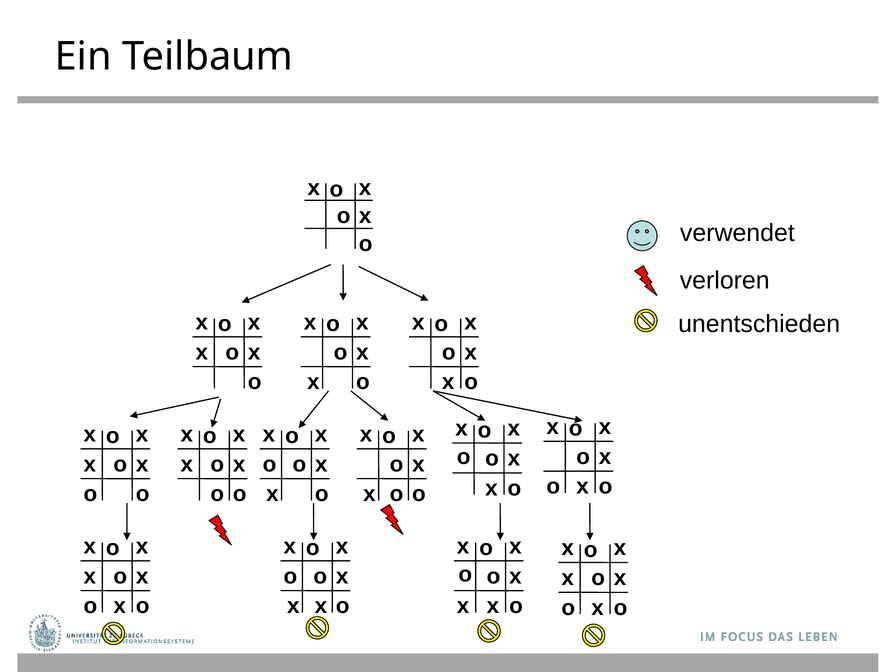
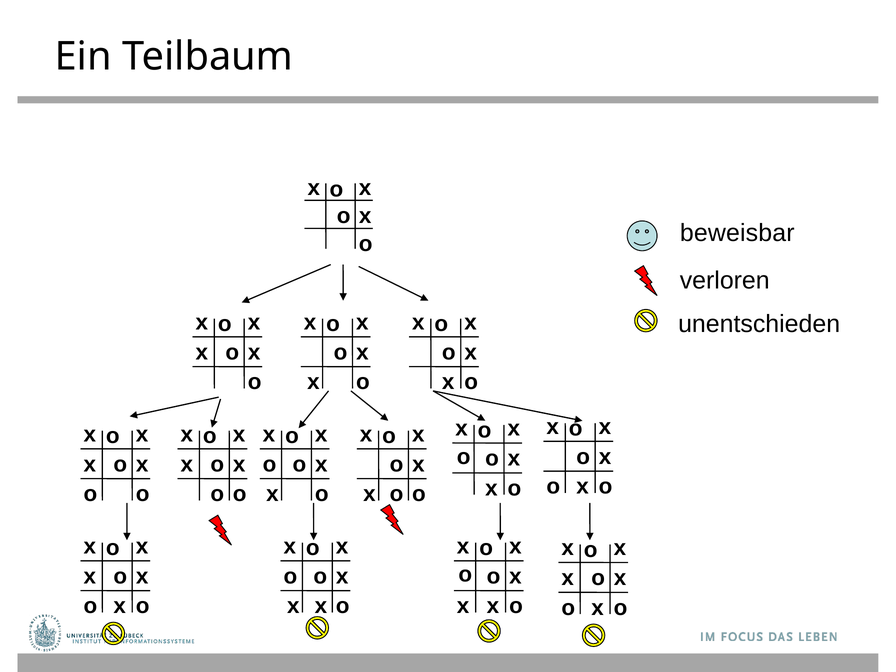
verwendet: verwendet -> beweisbar (737, 233)
